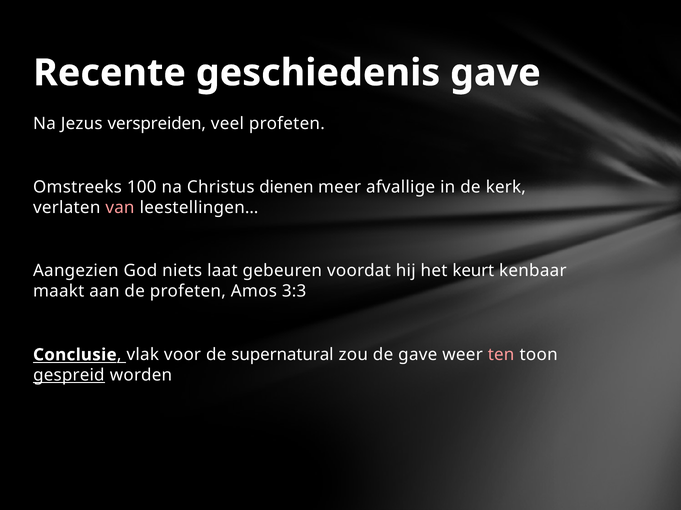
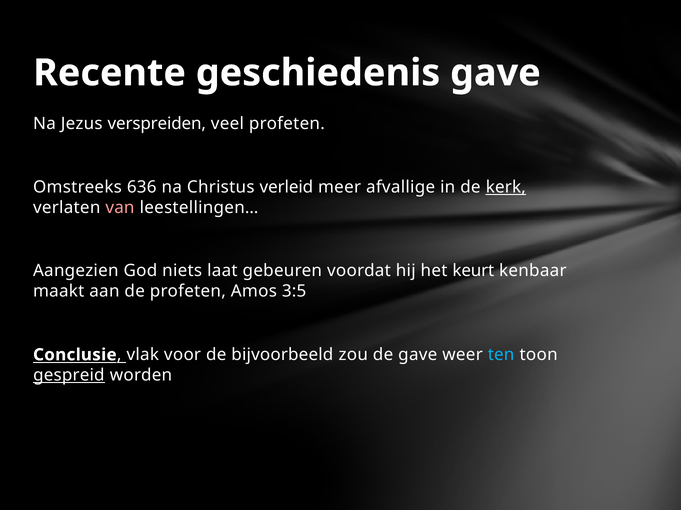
100: 100 -> 636 (142, 187)
dienen: dienen -> verleid (286, 187)
kerk underline: none -> present (506, 187)
3:3: 3:3 -> 3:5 (294, 292)
supernatural: supernatural -> bijvoorbeeld (282, 355)
ten colour: pink -> light blue (501, 355)
